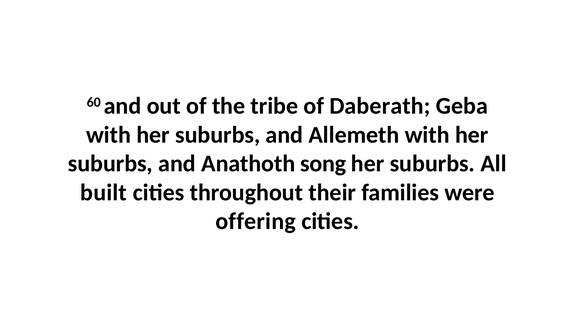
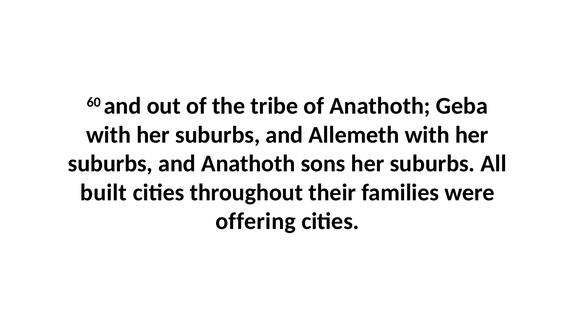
of Daberath: Daberath -> Anathoth (380, 106)
song: song -> sons (323, 163)
